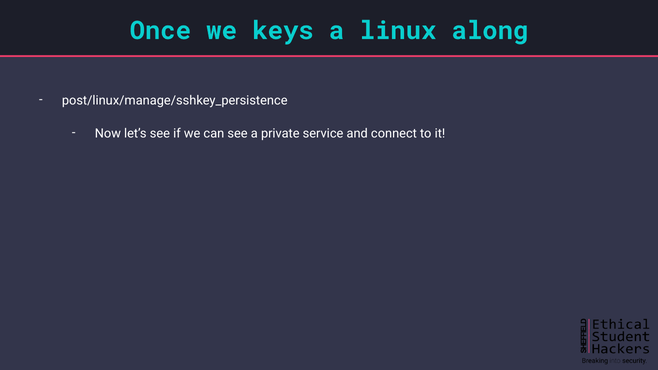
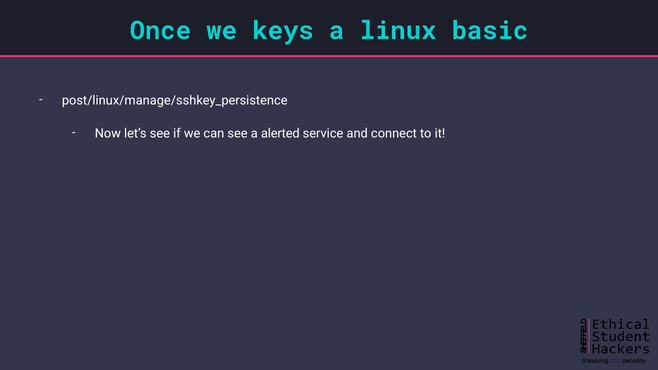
along: along -> basic (490, 31)
private: private -> alerted (280, 133)
